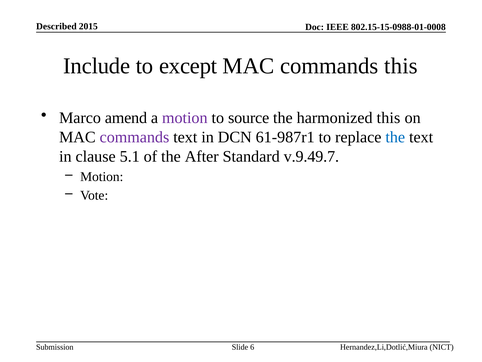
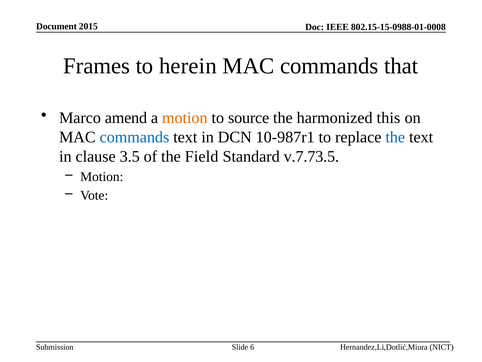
Described: Described -> Document (56, 26)
Include: Include -> Frames (97, 66)
except: except -> herein (188, 66)
commands this: this -> that (401, 66)
motion colour: purple -> orange (185, 118)
commands colour: purple -> blue (134, 137)
61-987r1: 61-987r1 -> 10-987r1 (285, 137)
5.1: 5.1 -> 3.5 (130, 156)
After: After -> Field (202, 156)
v.9.49.7: v.9.49.7 -> v.7.73.5 (311, 156)
